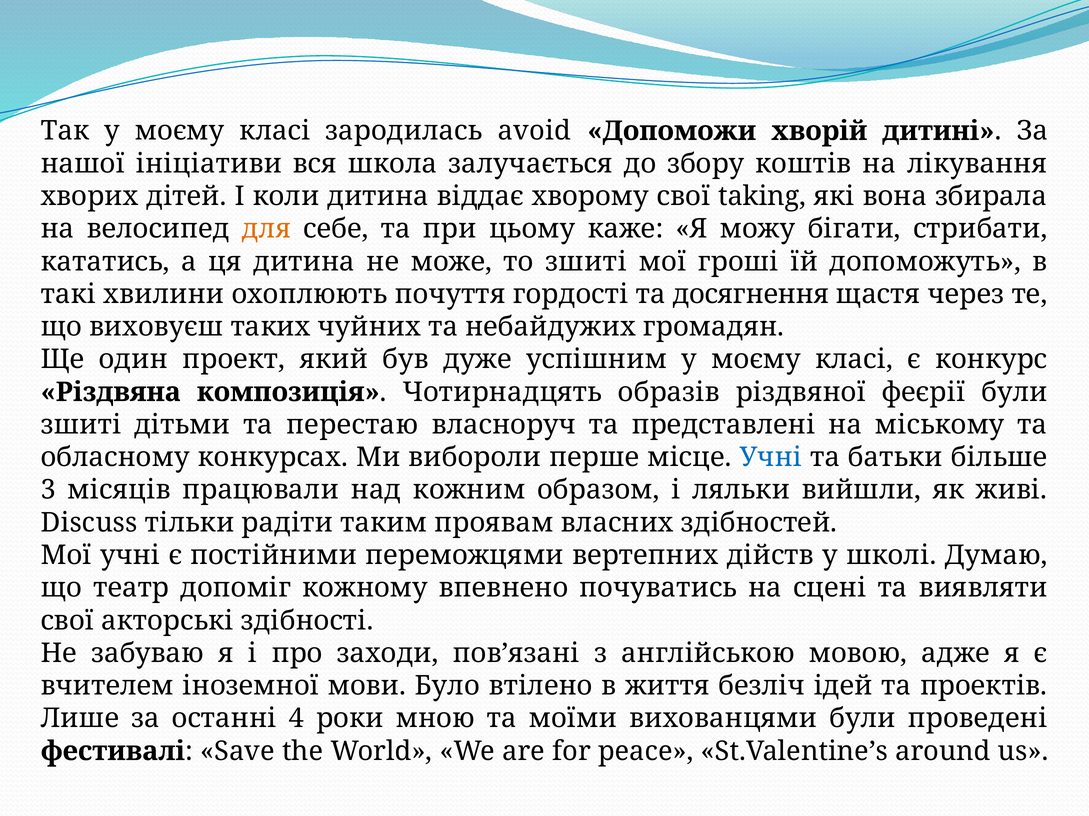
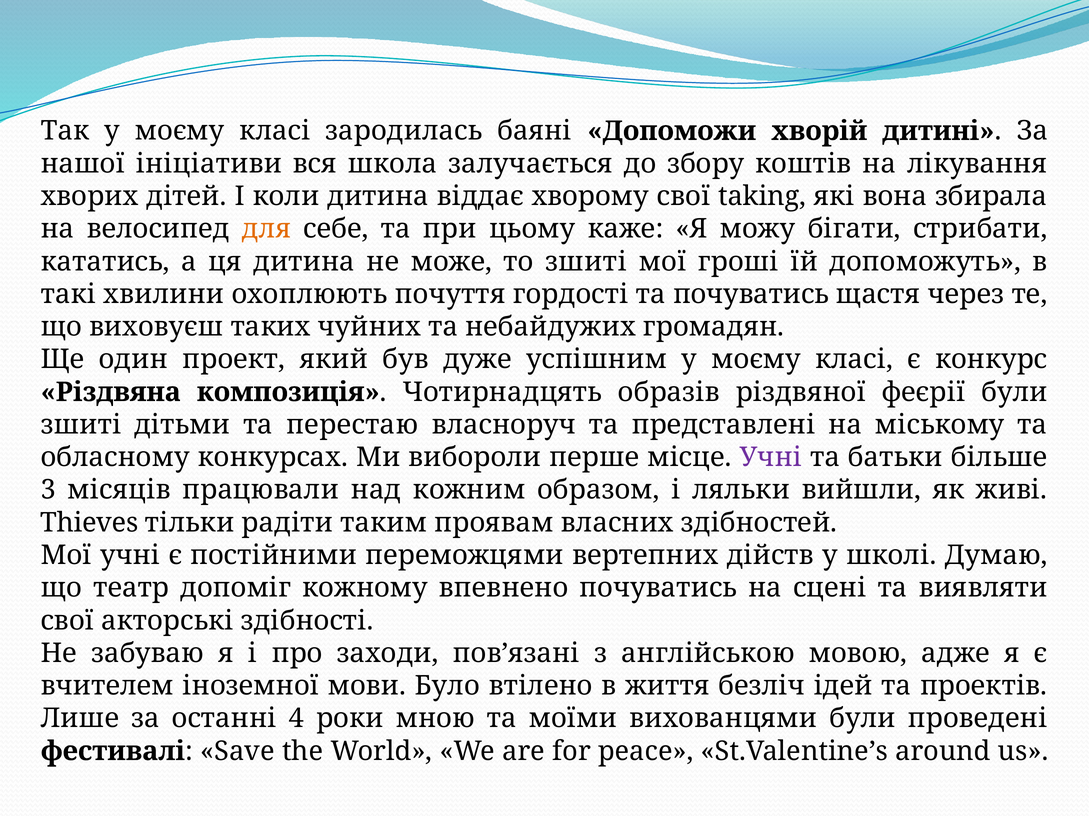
avoid: avoid -> баяні (535, 131)
та досягнення: досягнення -> почуватись (751, 294)
Учні colour: blue -> purple (771, 458)
Discuss: Discuss -> Thieves (89, 523)
